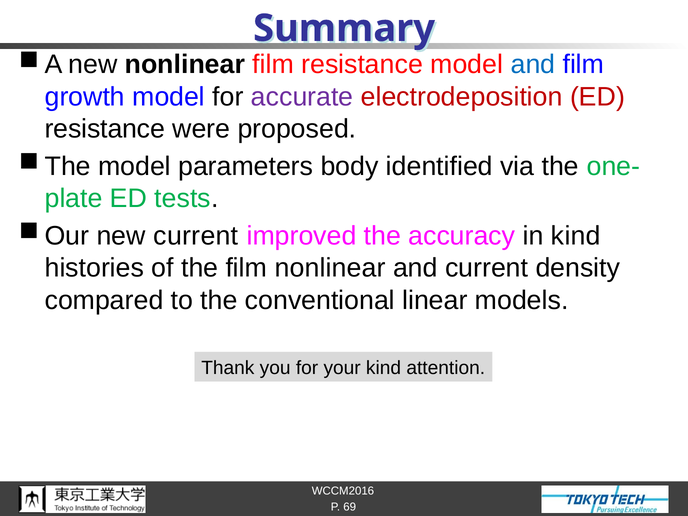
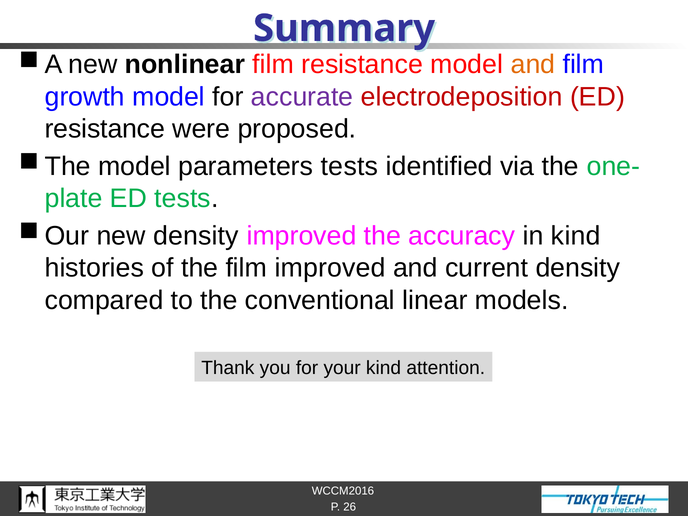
and colour: blue -> orange (533, 65)
parameters body: body -> tests (349, 166)
new current: current -> density (196, 236)
film nonlinear: nonlinear -> improved (330, 268)
69: 69 -> 26 (350, 507)
